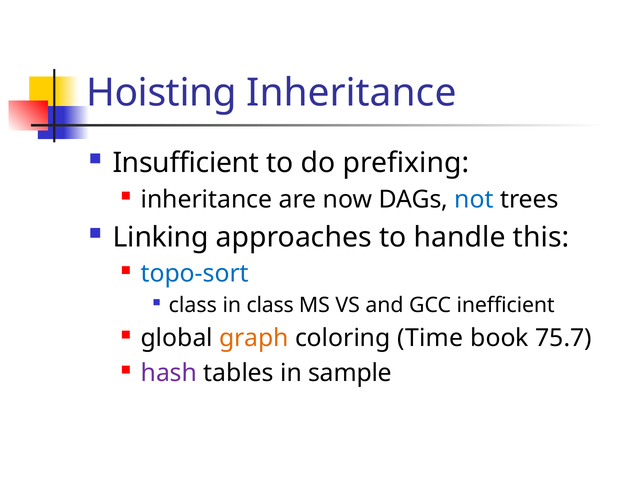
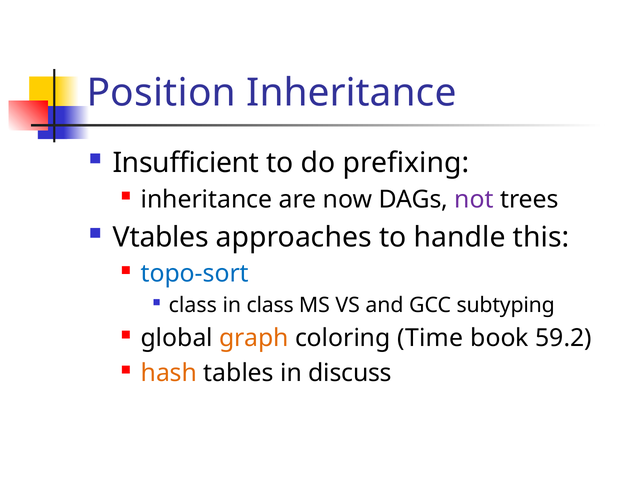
Hoisting: Hoisting -> Position (161, 93)
not colour: blue -> purple (474, 200)
Linking: Linking -> Vtables (161, 237)
inefficient: inefficient -> subtyping (506, 306)
75.7: 75.7 -> 59.2 (563, 339)
hash colour: purple -> orange (169, 373)
sample: sample -> discuss (350, 373)
